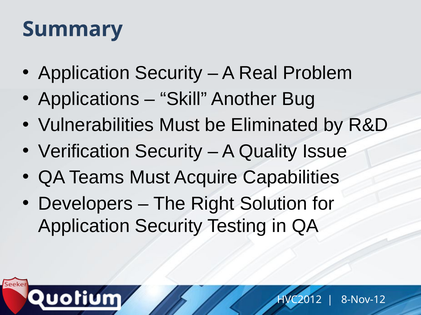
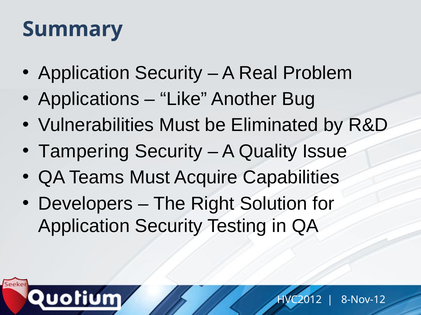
Skill: Skill -> Like (184, 99)
Verification: Verification -> Tampering (84, 152)
